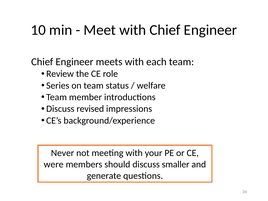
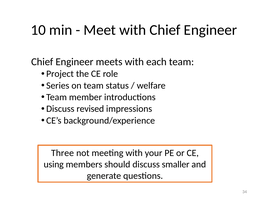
Review: Review -> Project (60, 74)
Never: Never -> Three (63, 153)
were: were -> using (54, 164)
